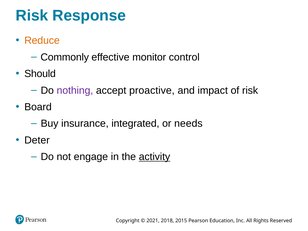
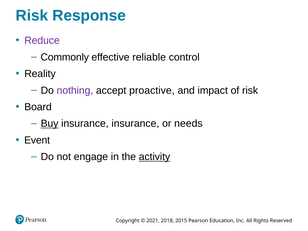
Reduce colour: orange -> purple (42, 41)
monitor: monitor -> reliable (149, 57)
Should: Should -> Reality (40, 74)
Buy underline: none -> present (50, 124)
insurance integrated: integrated -> insurance (135, 124)
Deter: Deter -> Event (37, 140)
